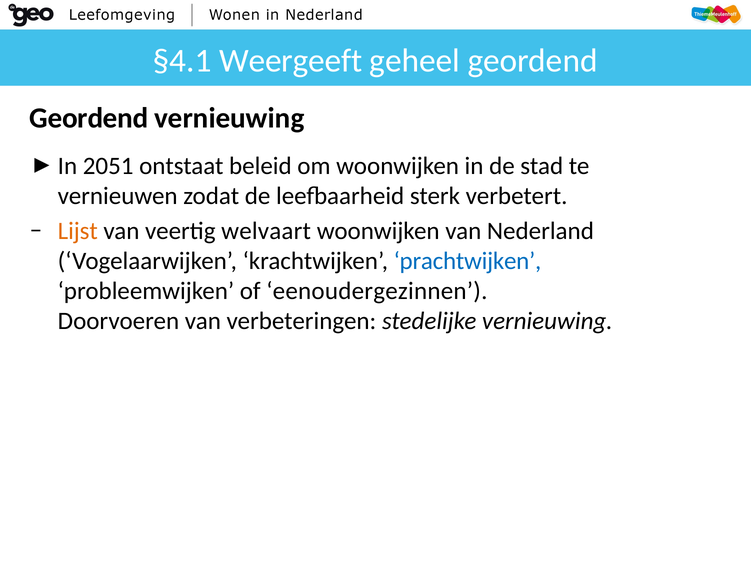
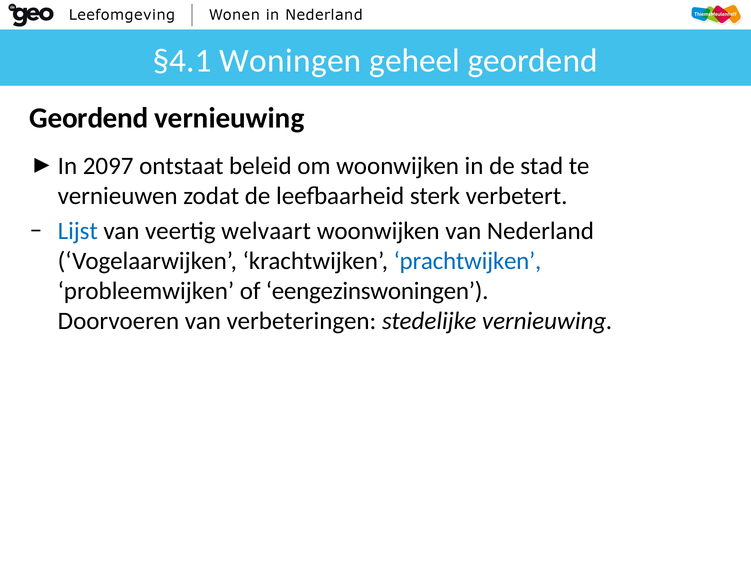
Weergeeft: Weergeeft -> Woningen (290, 61)
2051: 2051 -> 2097 (108, 166)
Lijst colour: orange -> blue (78, 231)
eenoudergezinnen: eenoudergezinnen -> eengezinswoningen (377, 291)
